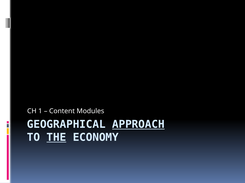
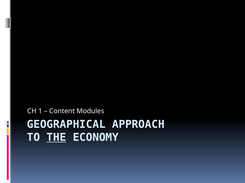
APPROACH underline: present -> none (138, 125)
